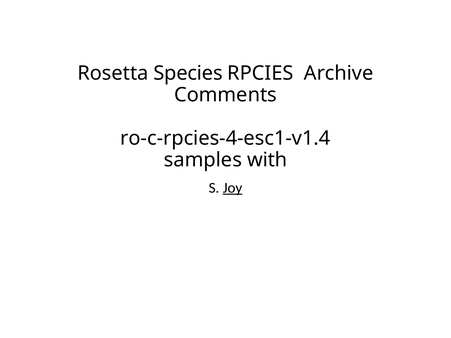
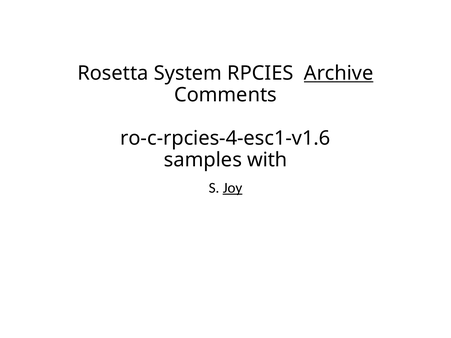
Species: Species -> System (188, 73)
Archive underline: none -> present (339, 73)
ro-c-rpcies-4-esc1-v1.4: ro-c-rpcies-4-esc1-v1.4 -> ro-c-rpcies-4-esc1-v1.6 (225, 138)
